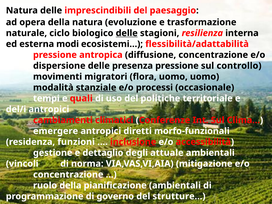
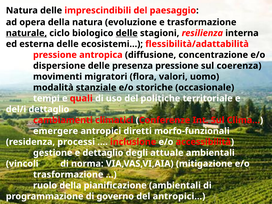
naturale underline: none -> present (26, 33)
esterna modi: modi -> delle (68, 44)
controllo: controllo -> coerenza (239, 66)
flora uomo: uomo -> valori (173, 77)
processi: processi -> storiche (154, 88)
del/i antropici: antropici -> dettaglio (49, 109)
funzioni: funzioni -> processi (76, 142)
inclusione underline: present -> none (133, 142)
concentrazione: concentrazione -> trasformazione (68, 175)
strutture…: strutture… -> antropici… (179, 196)
